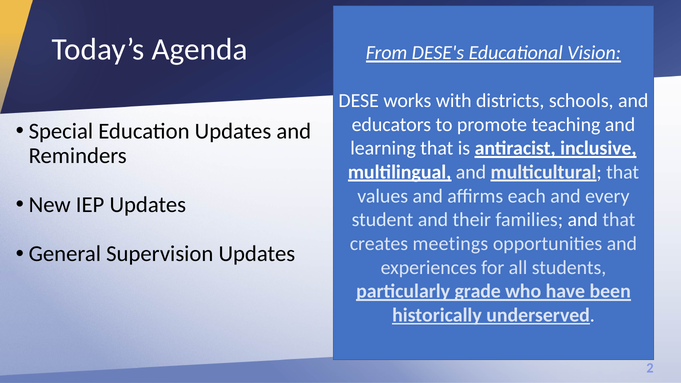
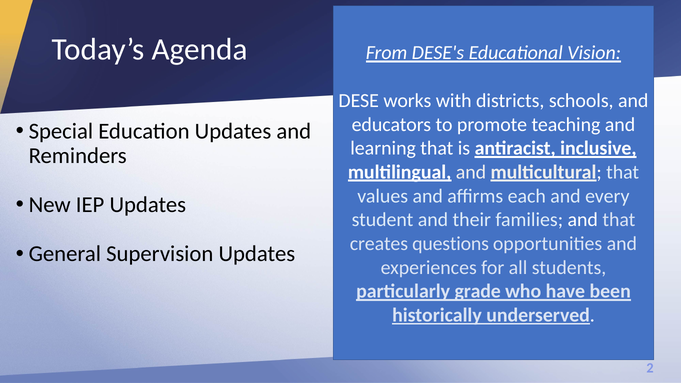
meetings: meetings -> questions (451, 244)
